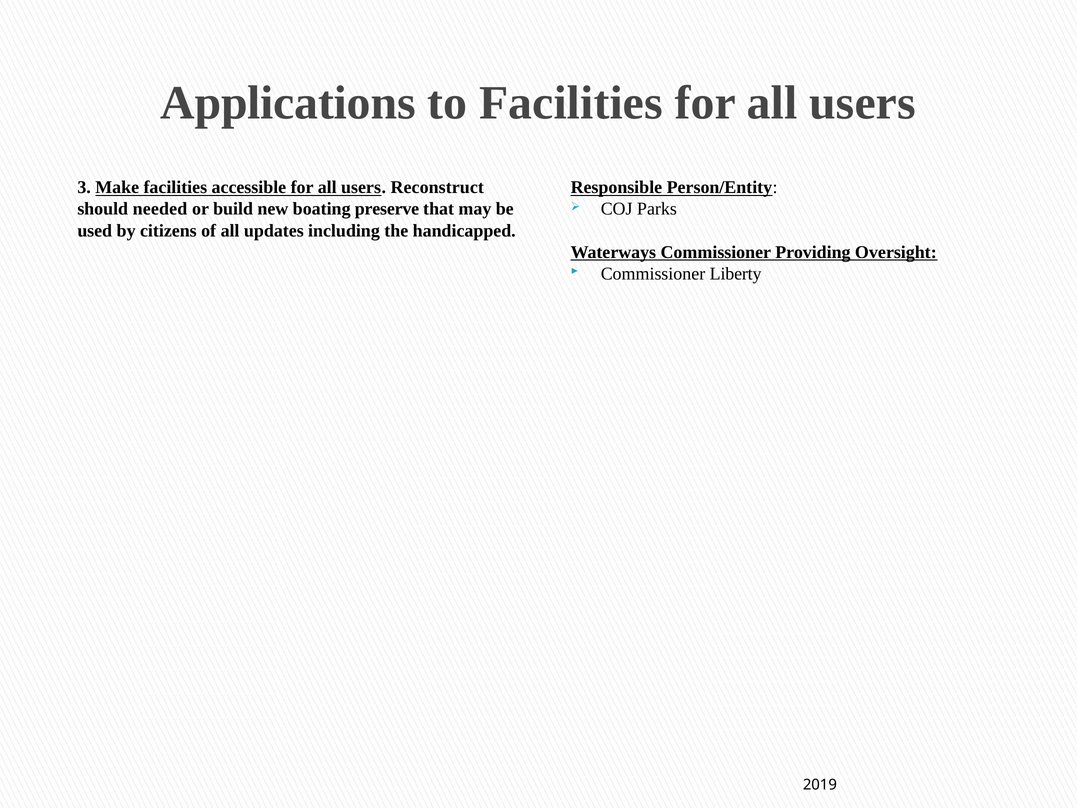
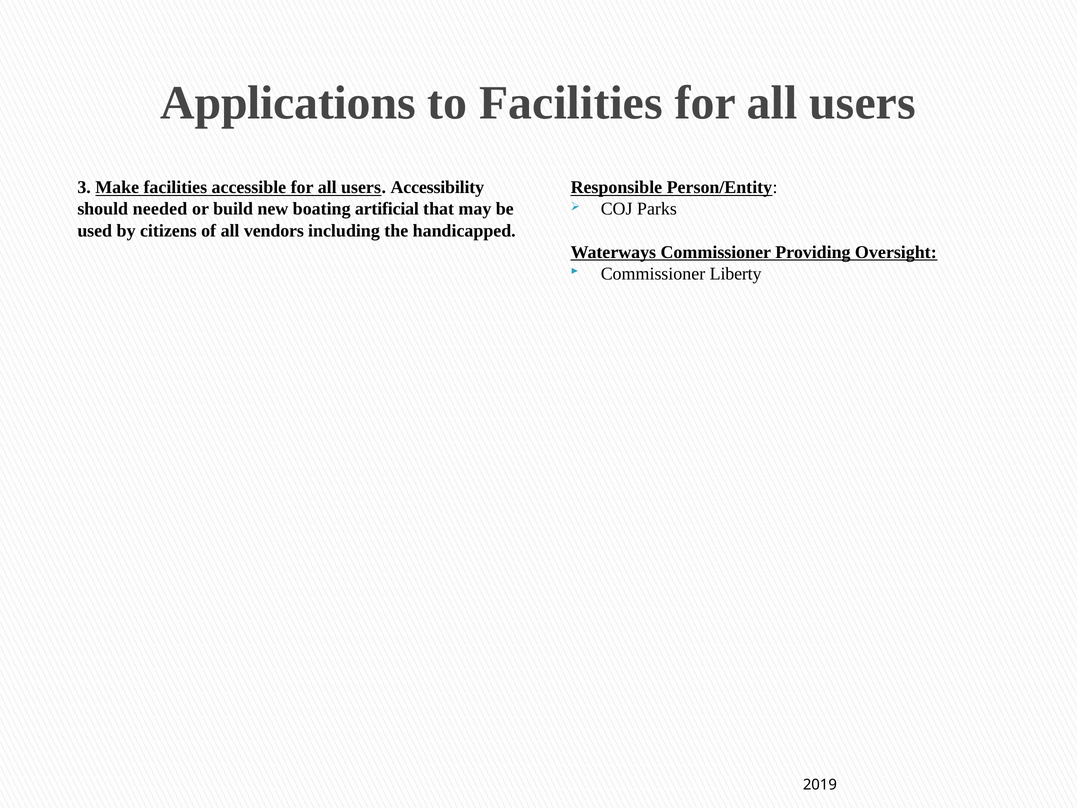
Reconstruct: Reconstruct -> Accessibility (437, 187)
preserve: preserve -> artificial (387, 209)
updates: updates -> vendors (274, 231)
